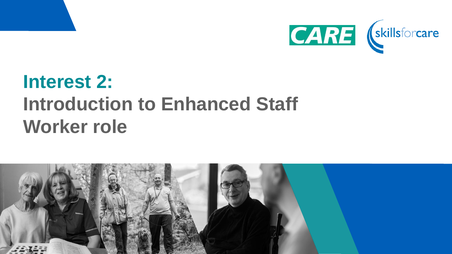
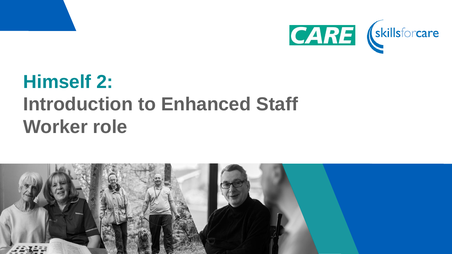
Interest: Interest -> Himself (57, 82)
